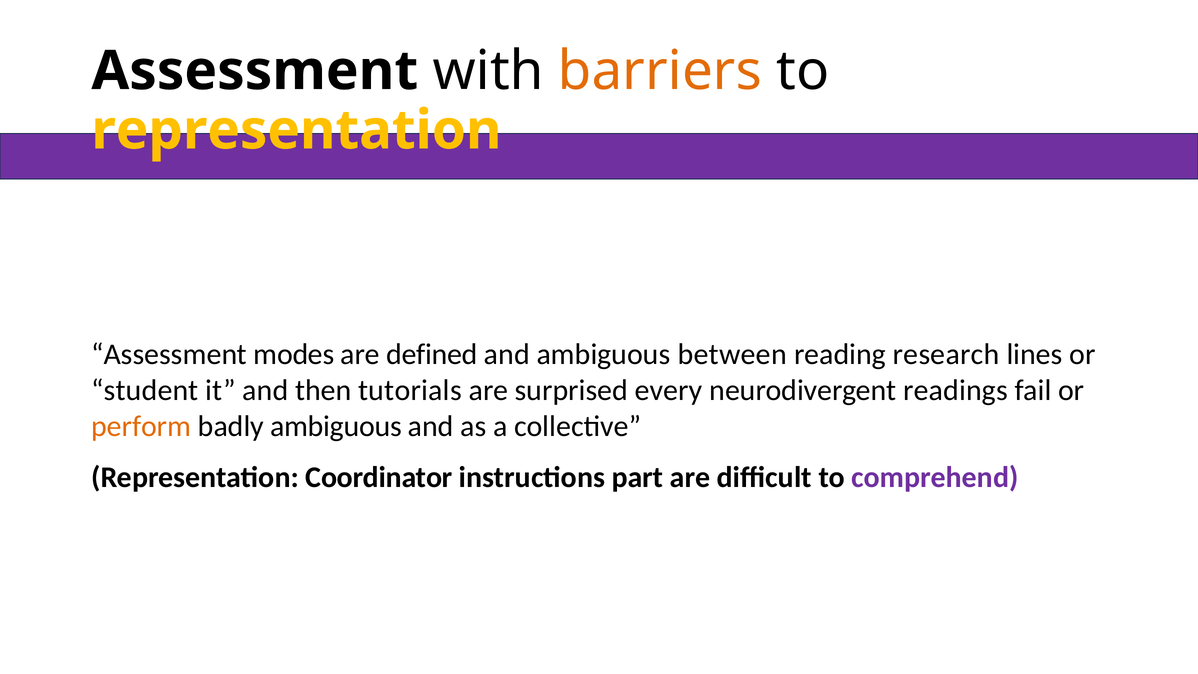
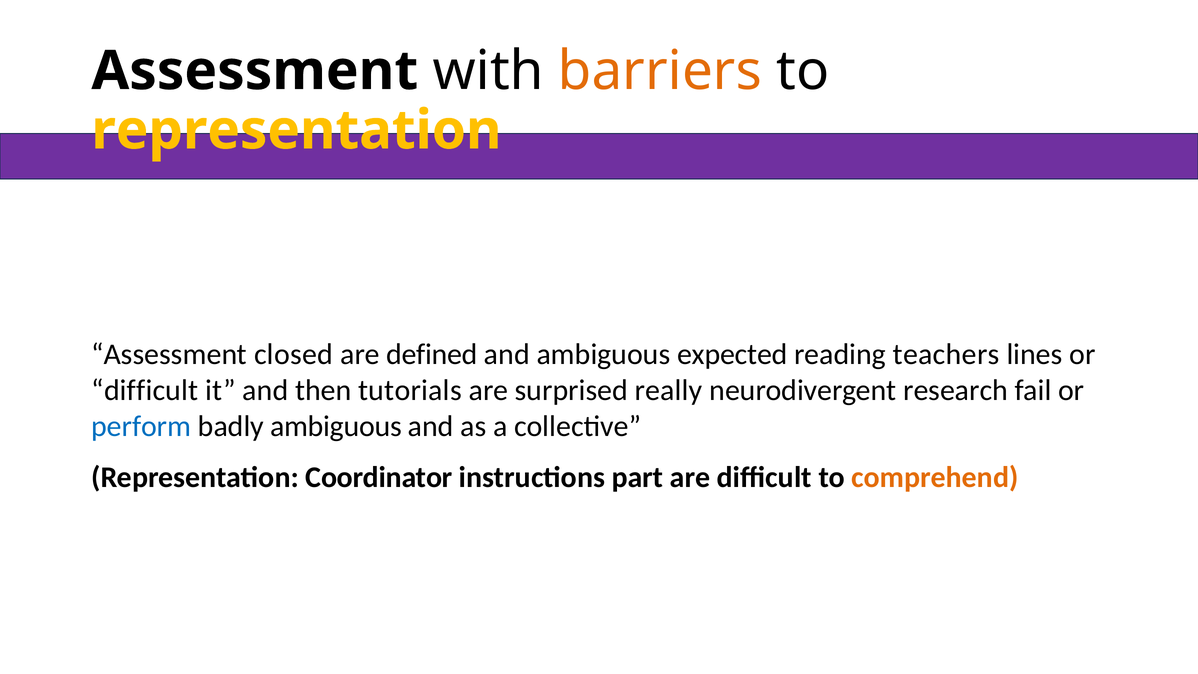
modes: modes -> closed (294, 354)
between: between -> expected (732, 354)
research: research -> teachers (946, 354)
student: student -> difficult (145, 390)
every: every -> really (669, 390)
readings: readings -> research (956, 390)
perform colour: orange -> blue (141, 426)
comprehend colour: purple -> orange (935, 477)
